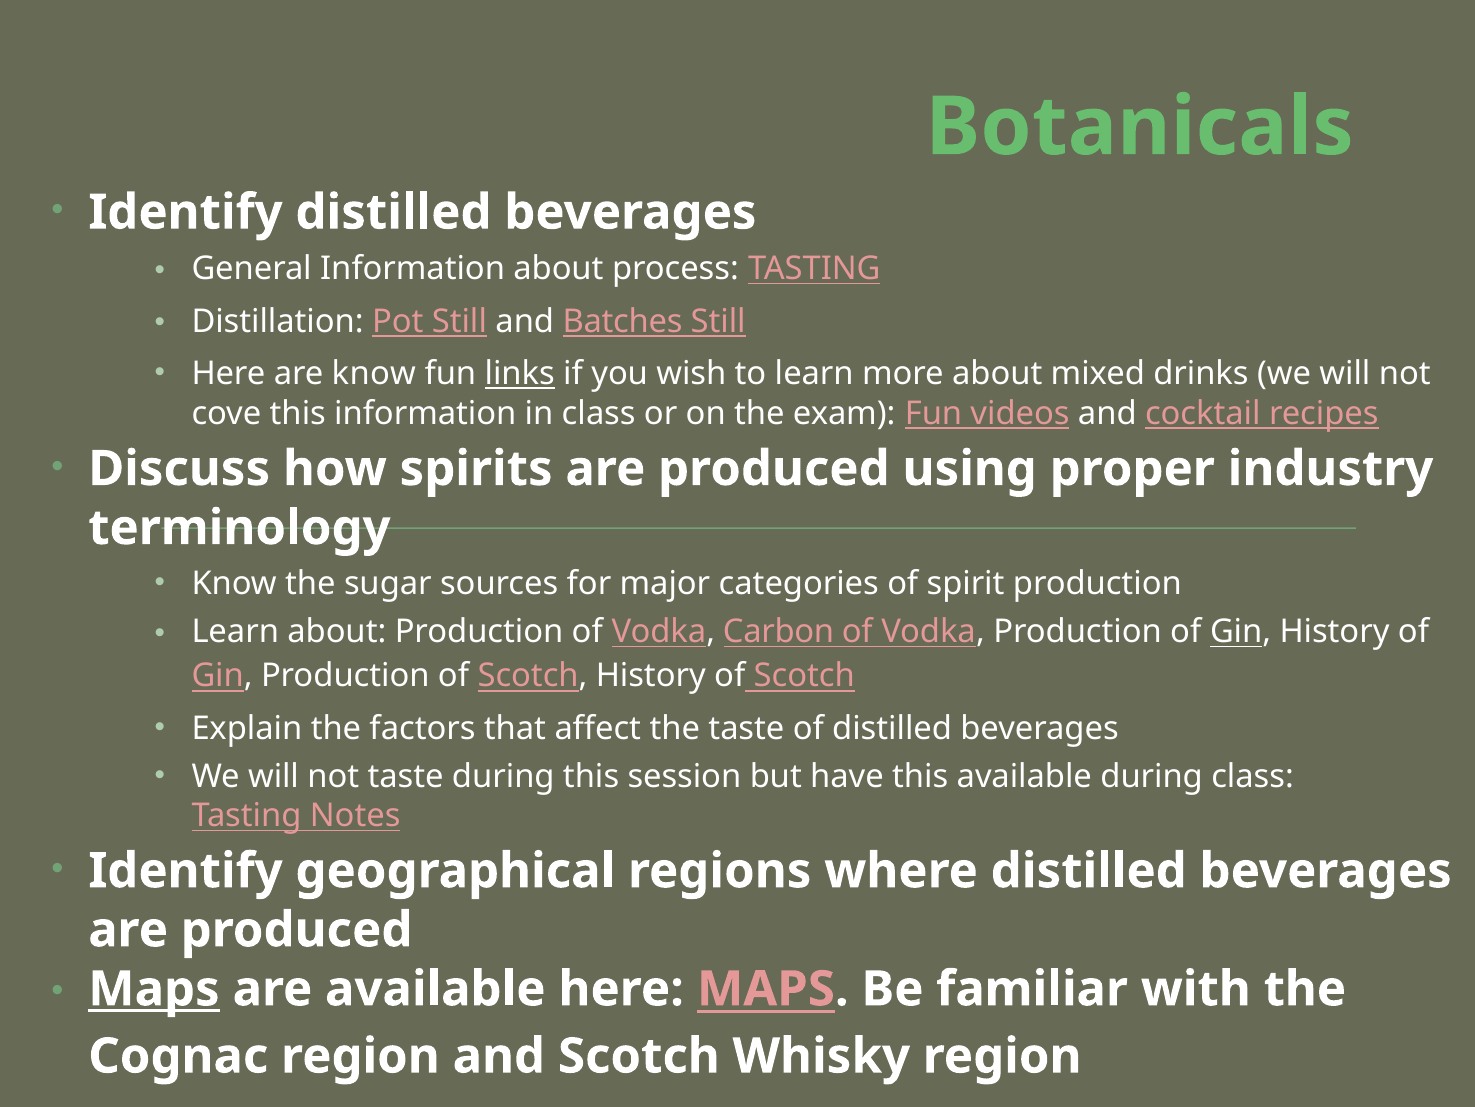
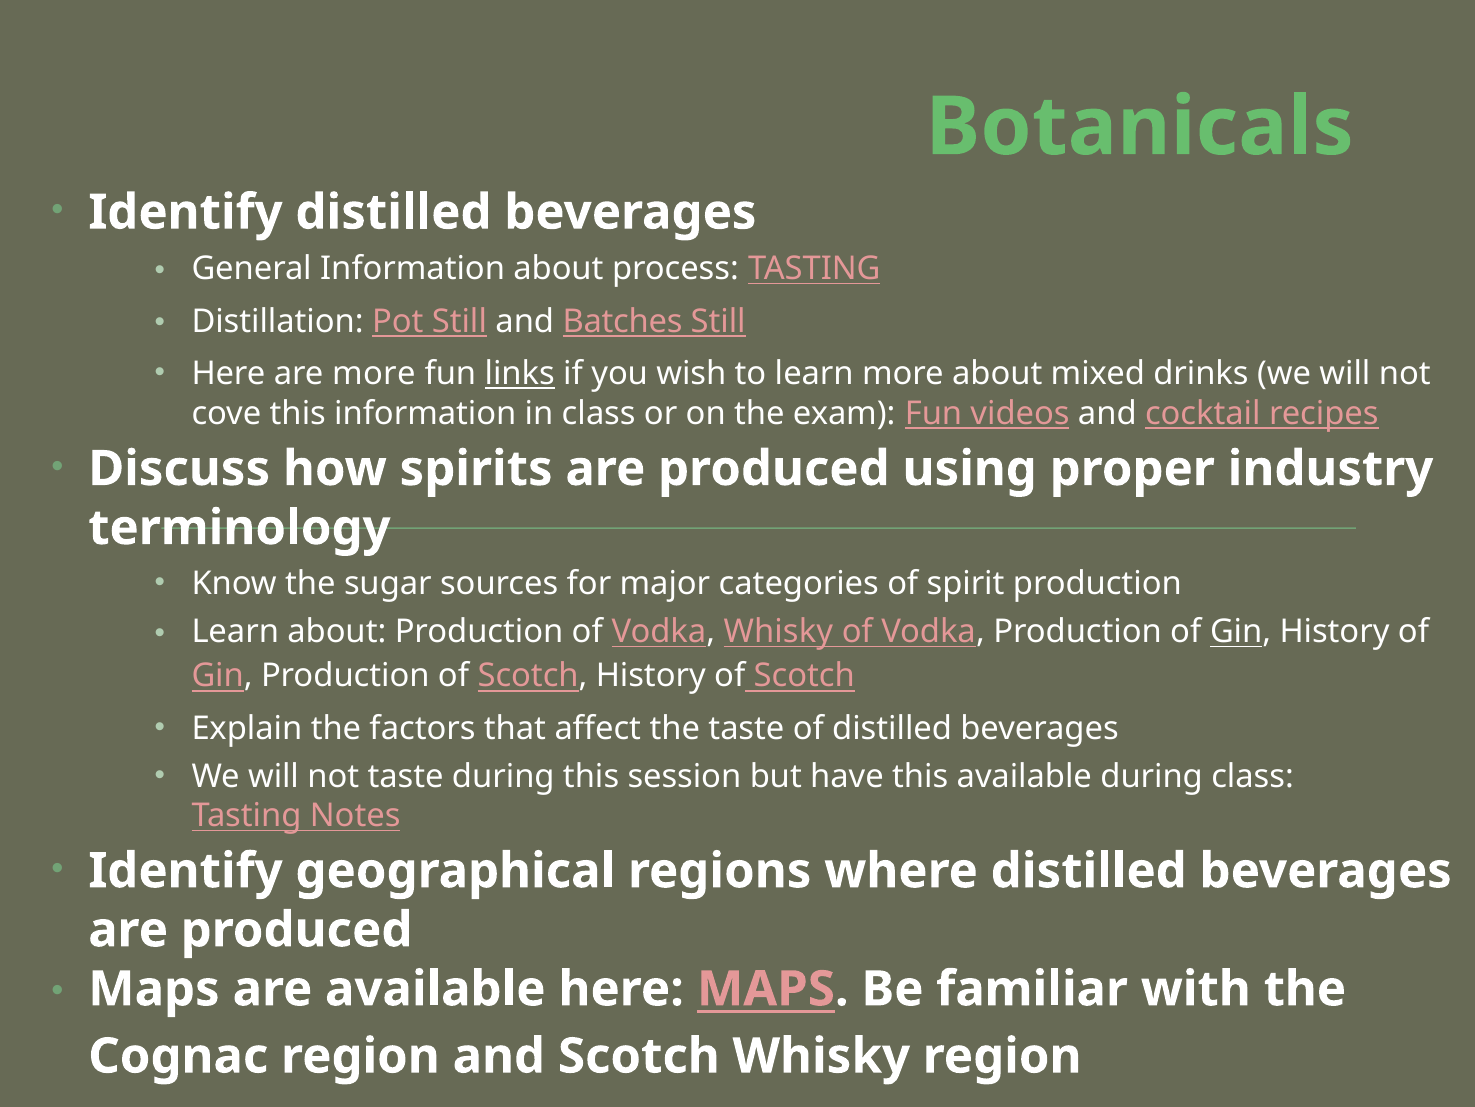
are know: know -> more (374, 374)
Vodka Carbon: Carbon -> Whisky (778, 631)
Maps underline: present -> none (154, 989)
